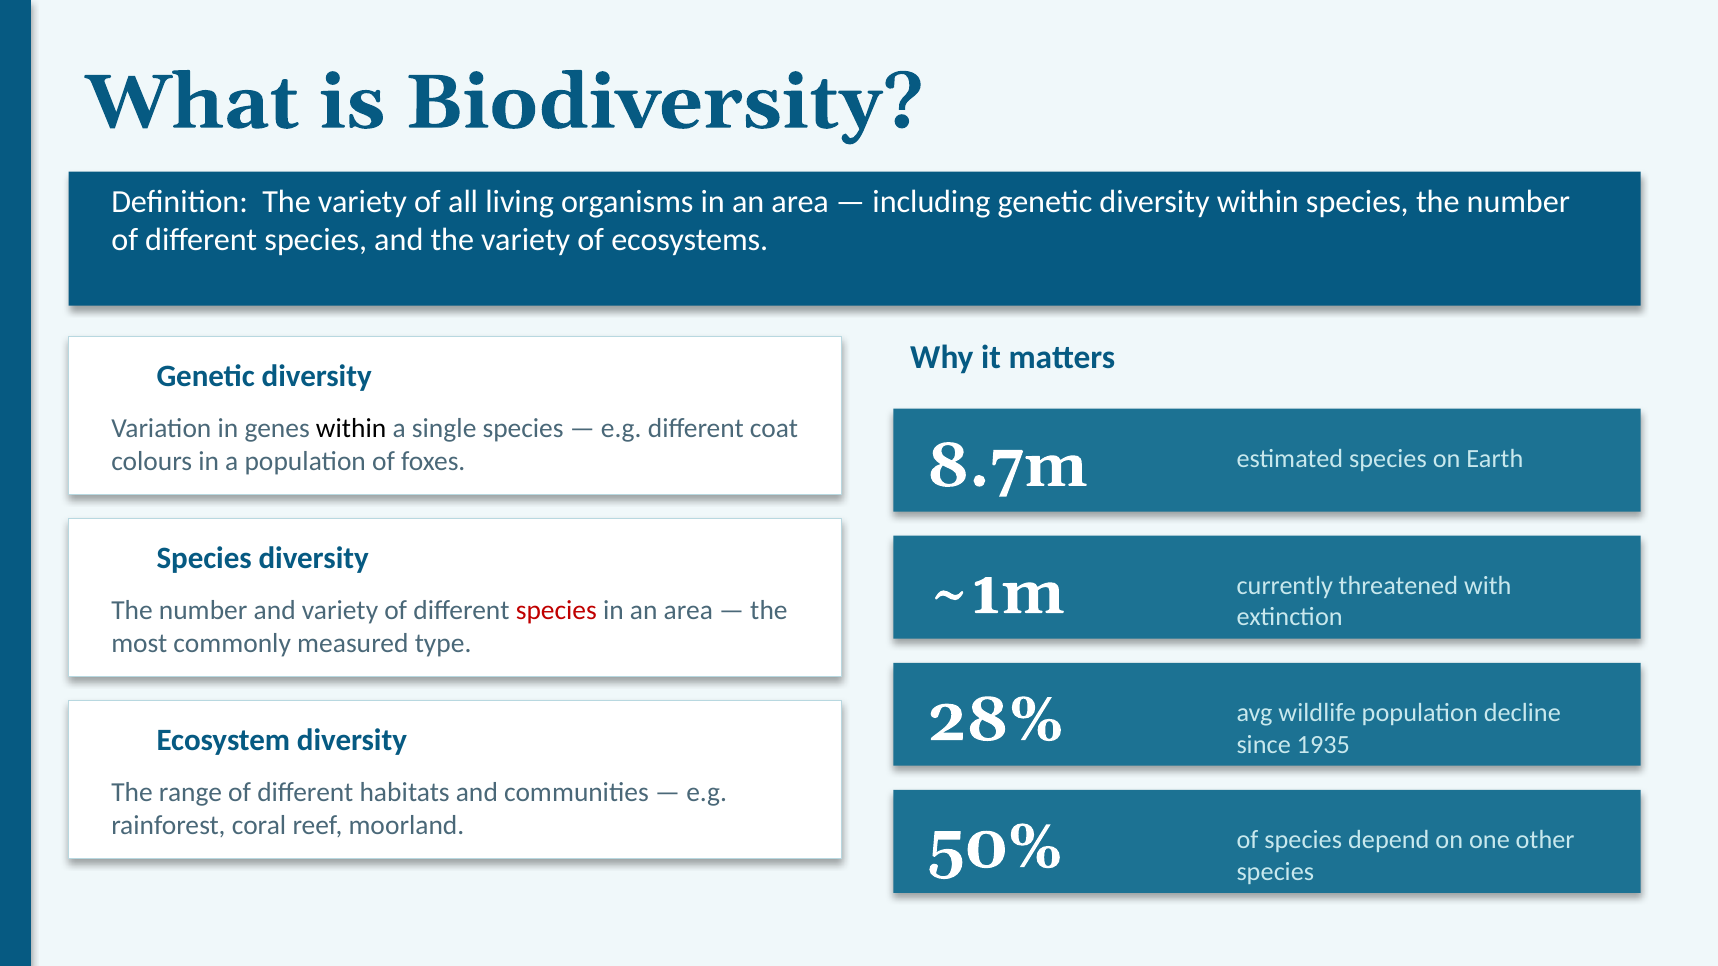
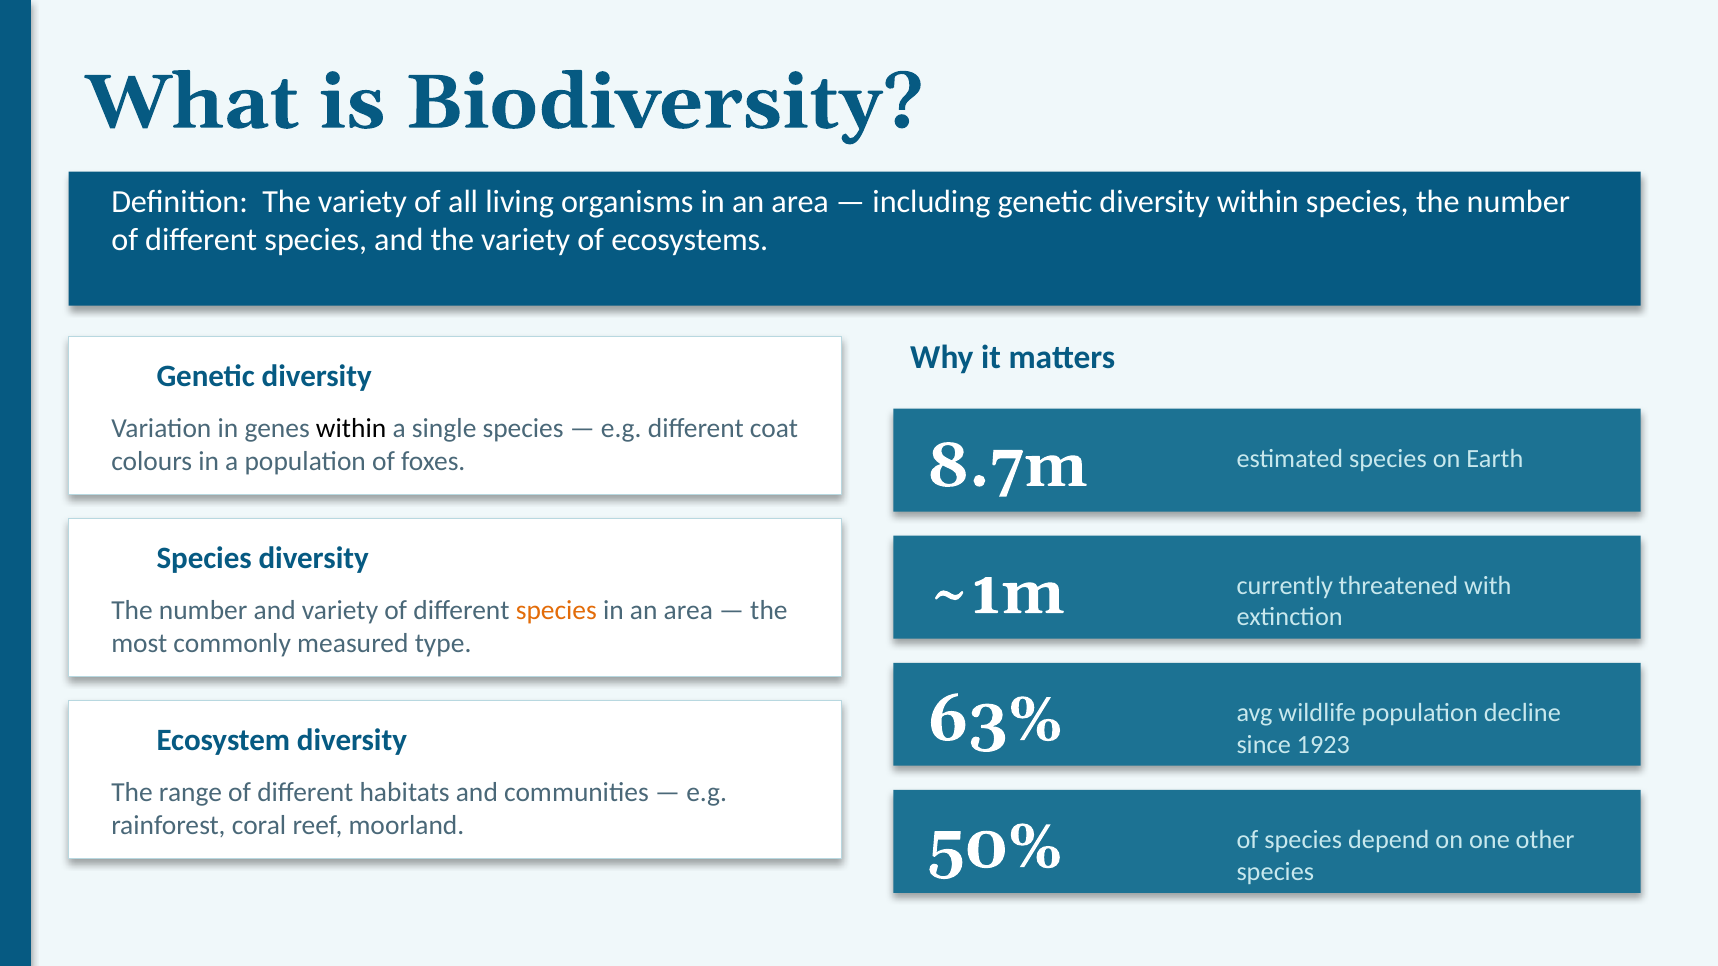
species colour: red -> orange (556, 611)
28%: 28% -> 63% (995, 720)
1935: 1935 -> 1923 (1323, 745)
